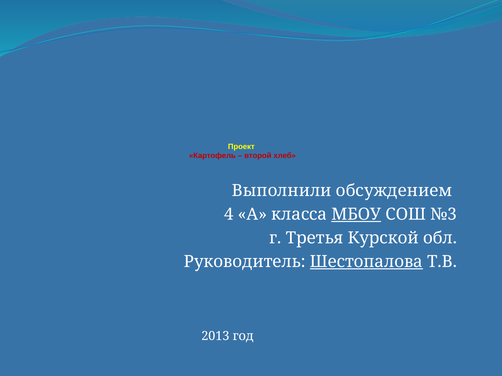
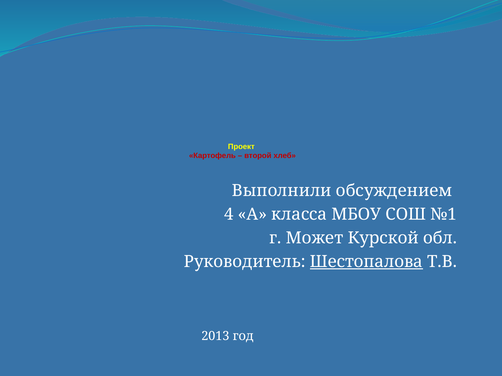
МБОУ underline: present -> none (356, 215)
№3: №3 -> №1 (444, 215)
Третья: Третья -> Может (314, 238)
